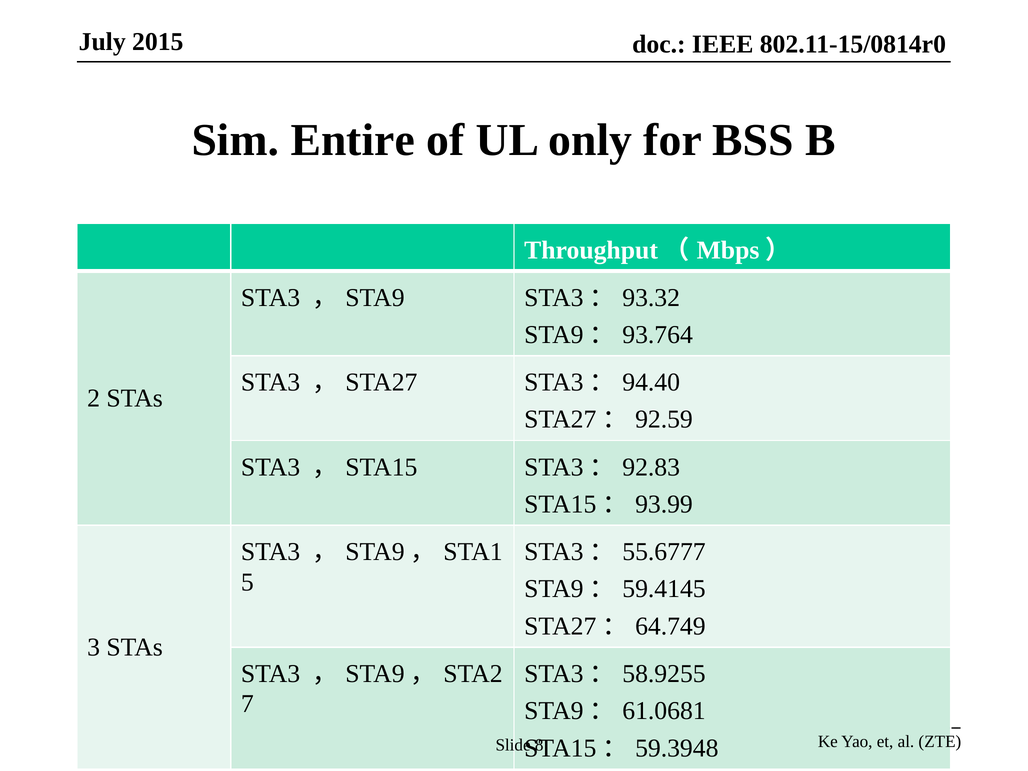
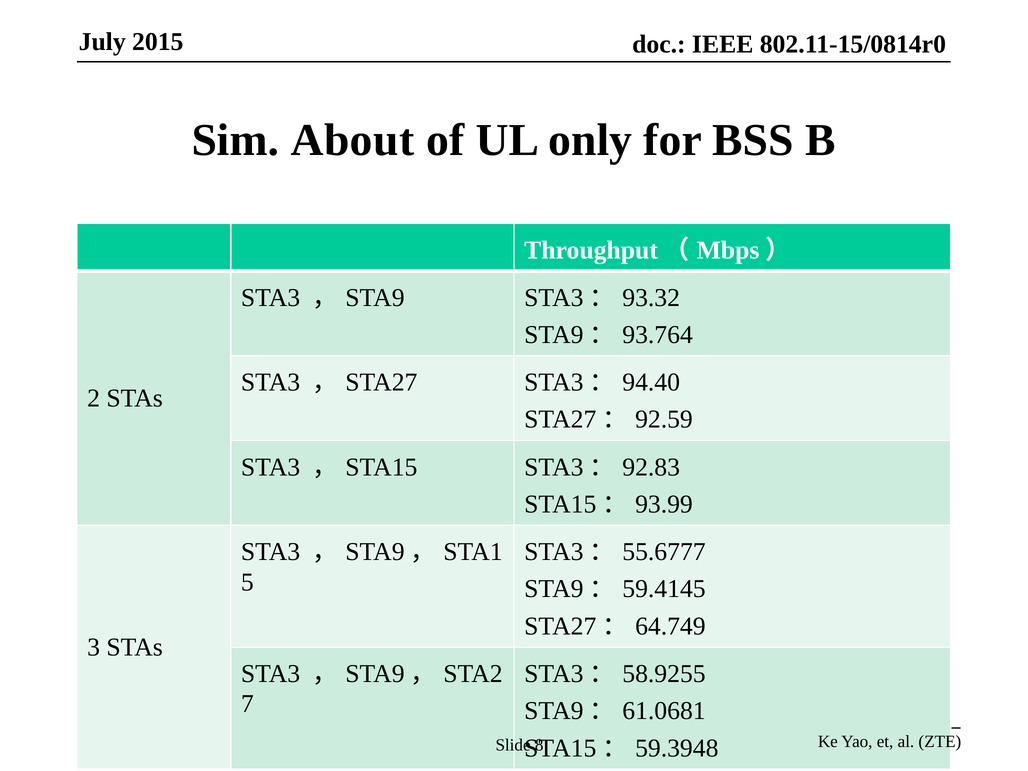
Entire: Entire -> About (353, 140)
